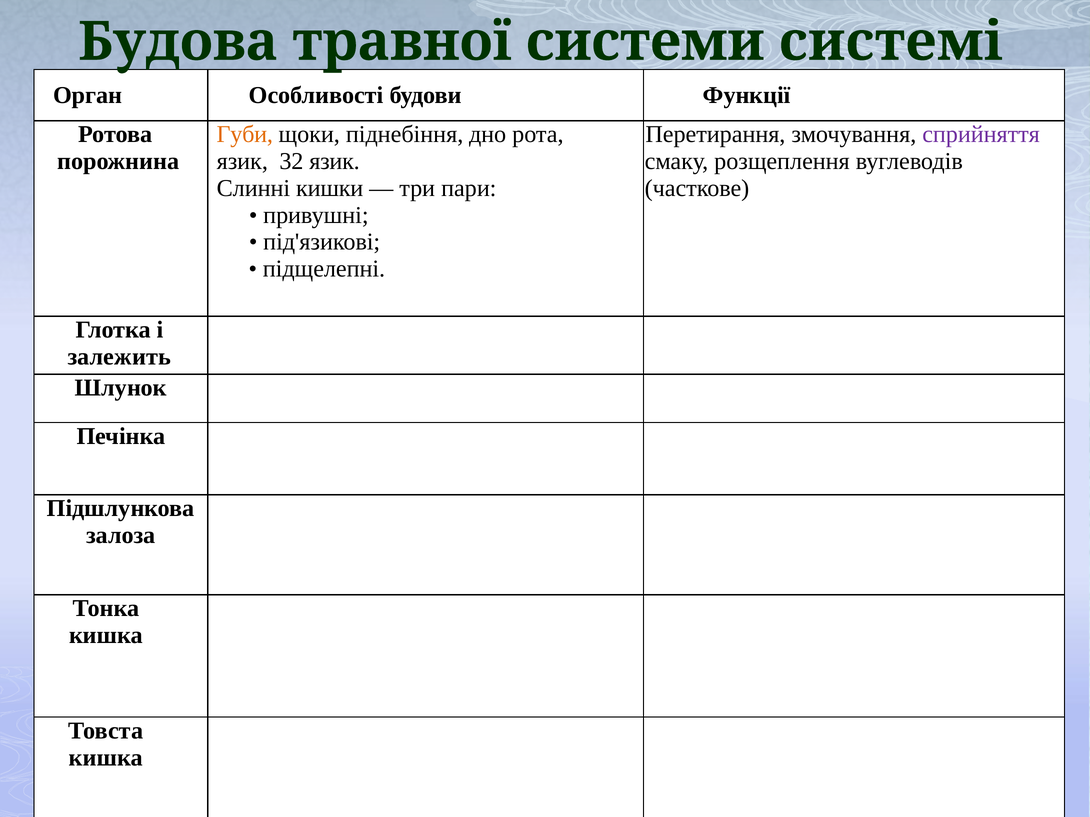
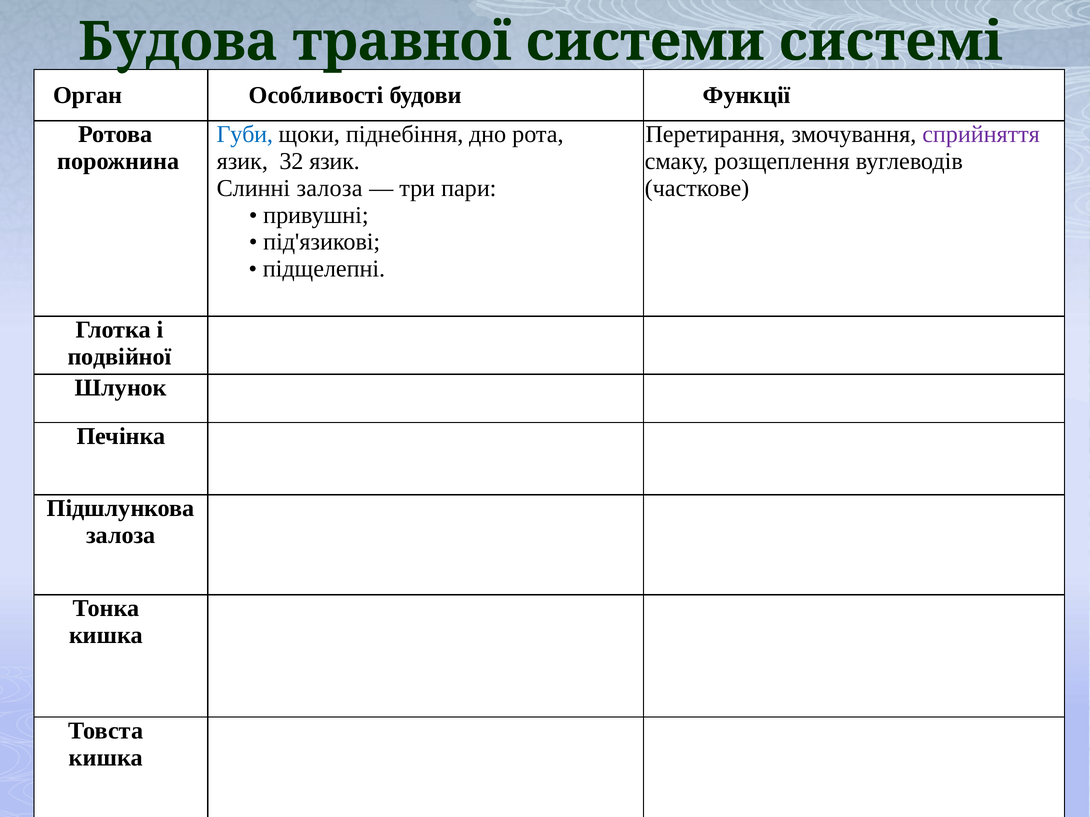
Губи colour: orange -> blue (245, 134)
Слинні кишки: кишки -> залоза (329, 188)
залежить: залежить -> подвійної (119, 357)
